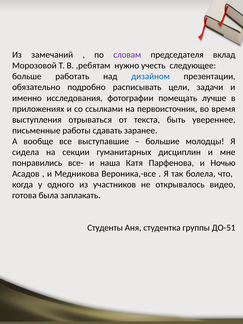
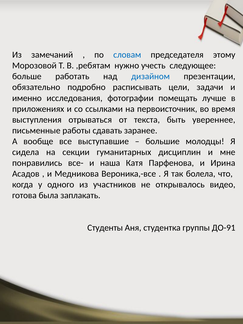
словам colour: purple -> blue (127, 55)
вклад: вклад -> этому (224, 55)
Ночью: Ночью -> Ирина (223, 163)
ДО-51: ДО-51 -> ДО-91 (224, 228)
